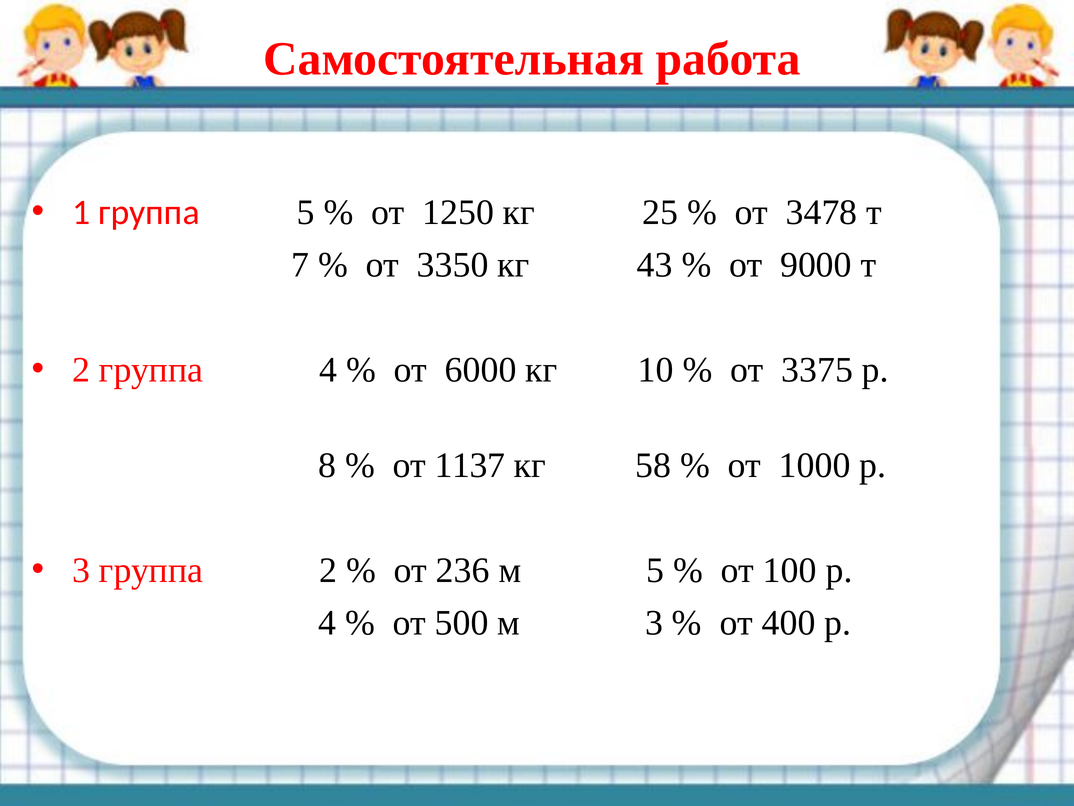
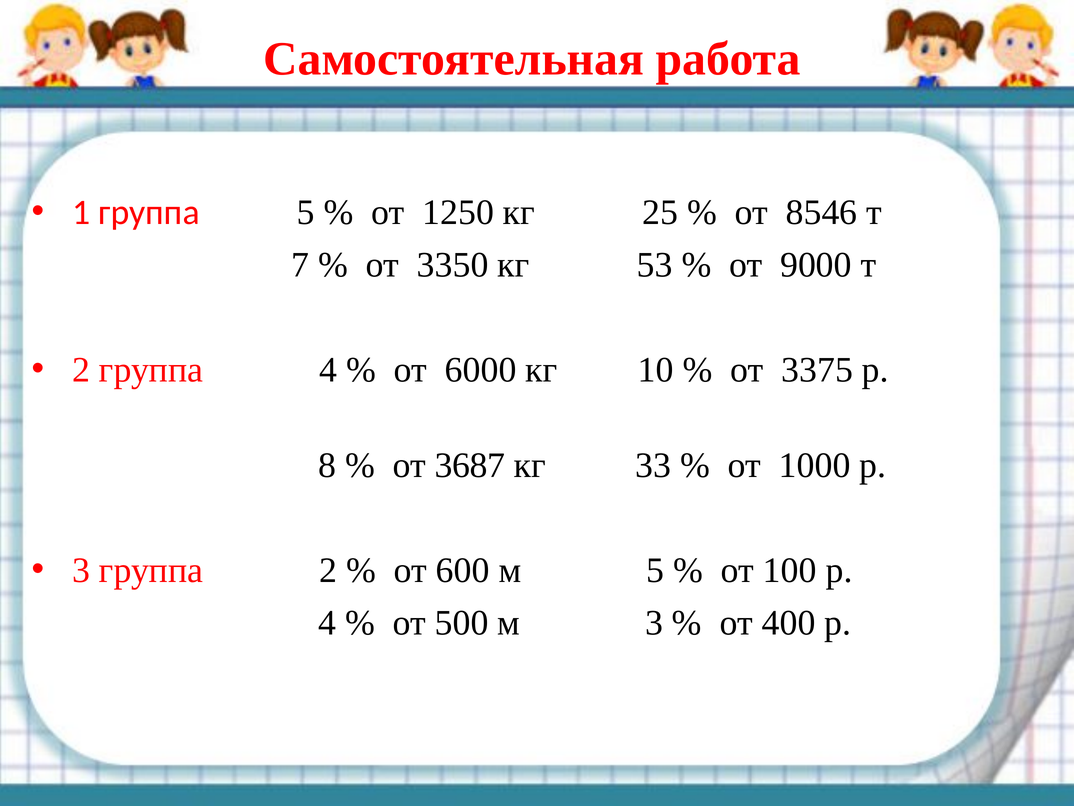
3478: 3478 -> 8546 (822, 212)
43: 43 -> 53 (655, 265)
1137: 1137 -> 3687 (470, 465)
58: 58 -> 33 (653, 465)
236: 236 -> 600 (463, 570)
